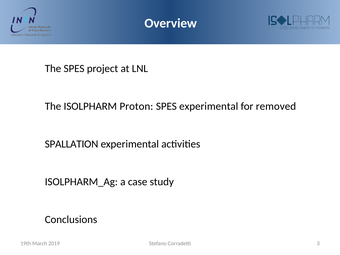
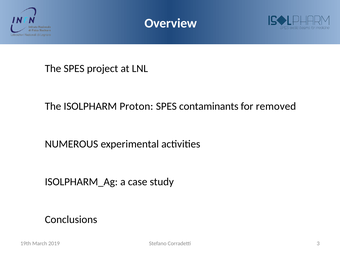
SPES experimental: experimental -> contaminants (209, 106)
SPALLATION: SPALLATION -> NUMEROUS (71, 144)
